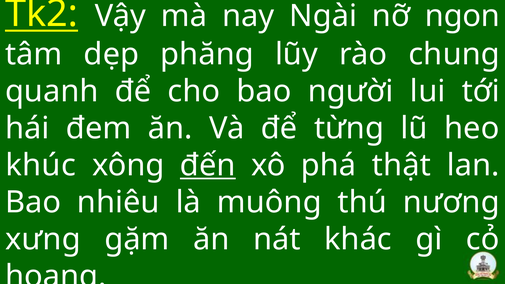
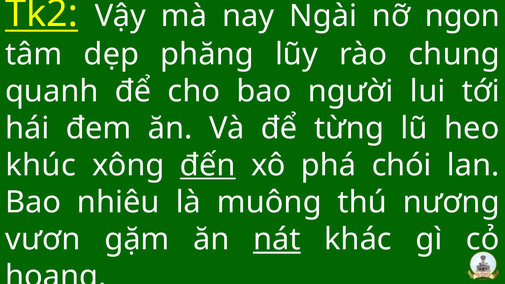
thật: thật -> chói (402, 165)
xưng: xưng -> vươn (43, 239)
nát underline: none -> present (277, 239)
